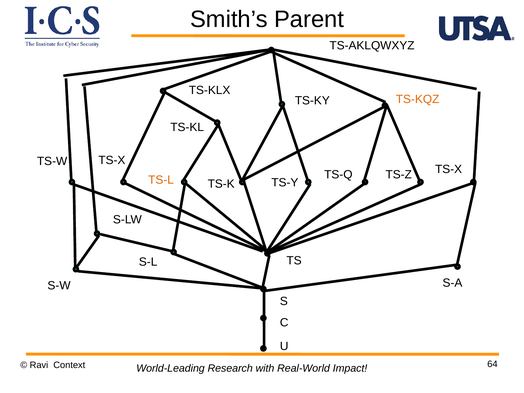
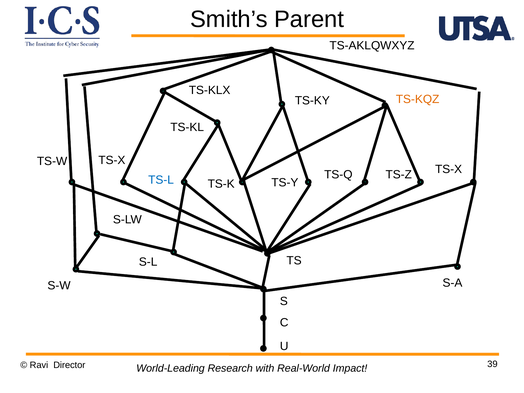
TS-L colour: orange -> blue (161, 180)
Context: Context -> Director (69, 365)
64: 64 -> 39 (492, 364)
